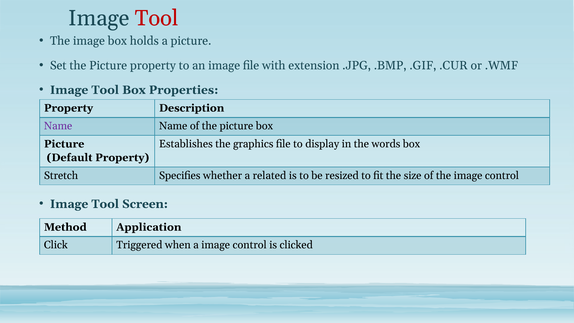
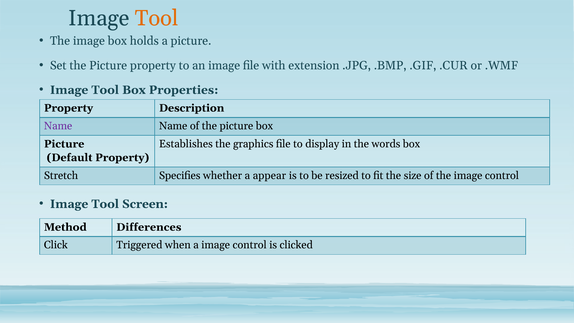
Tool colour: red -> orange (157, 18)
related: related -> appear (269, 175)
Application: Application -> Differences (149, 227)
